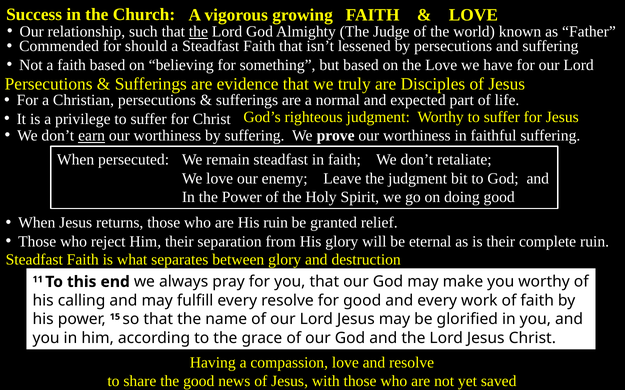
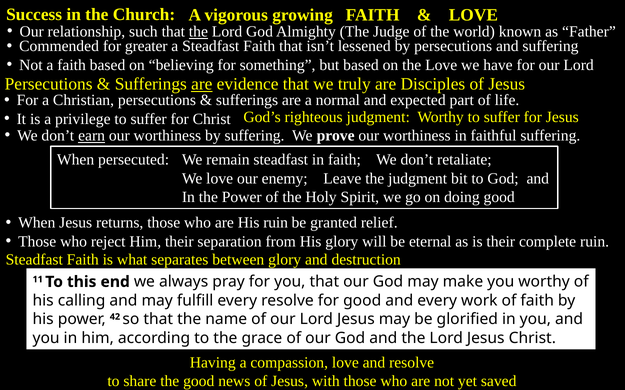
should: should -> greater (146, 46)
are underline: none -> present (202, 84)
15: 15 -> 42 (115, 317)
